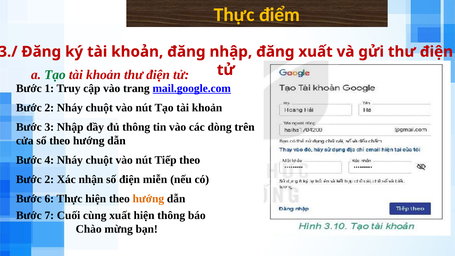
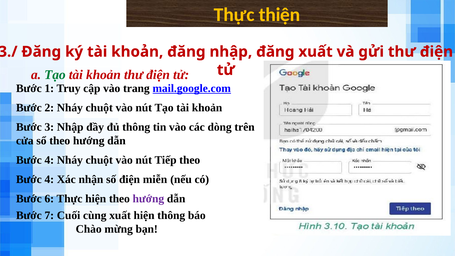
điểm: điểm -> thiện (280, 15)
2: 2 -> 4 (49, 179)
hướng colour: orange -> purple (148, 199)
